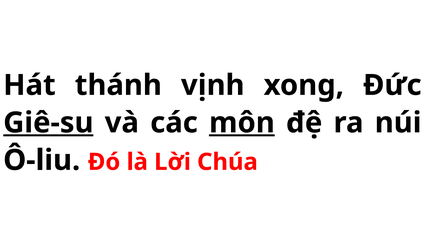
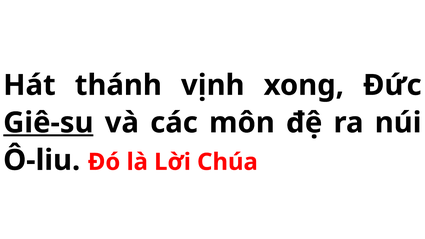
môn underline: present -> none (242, 123)
